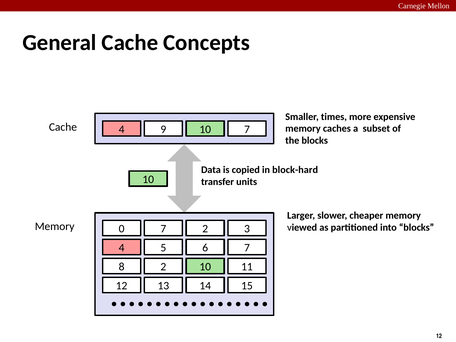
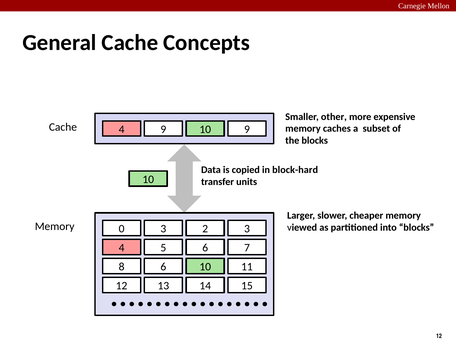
times: times -> other (334, 117)
7: 7 -> 9 (247, 129)
0 7: 7 -> 3 (163, 229)
8 2: 2 -> 6 (163, 267)
